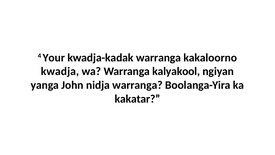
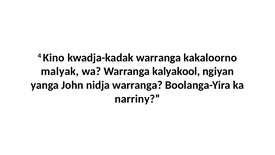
Your: Your -> Kino (54, 58)
kwadja: kwadja -> malyak (60, 71)
kakatar: kakatar -> narriny (137, 99)
